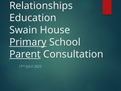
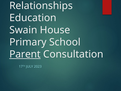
Primary underline: present -> none (28, 42)
